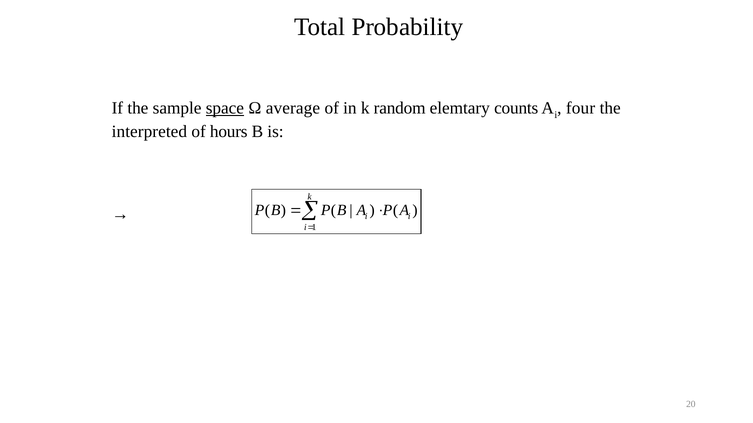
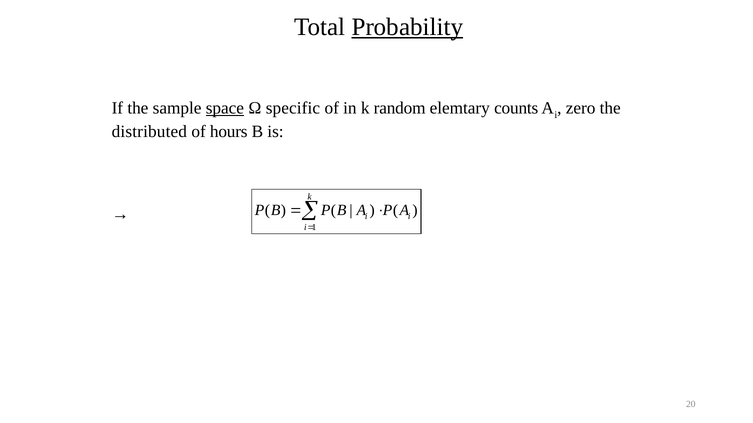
Probability underline: none -> present (407, 27)
average: average -> specific (293, 108)
four: four -> zero (581, 108)
interpreted: interpreted -> distributed (149, 132)
